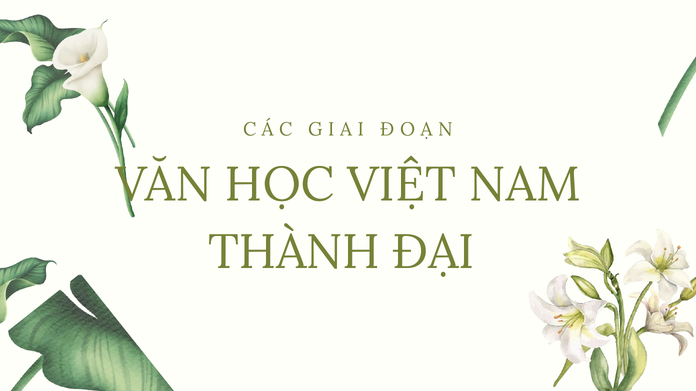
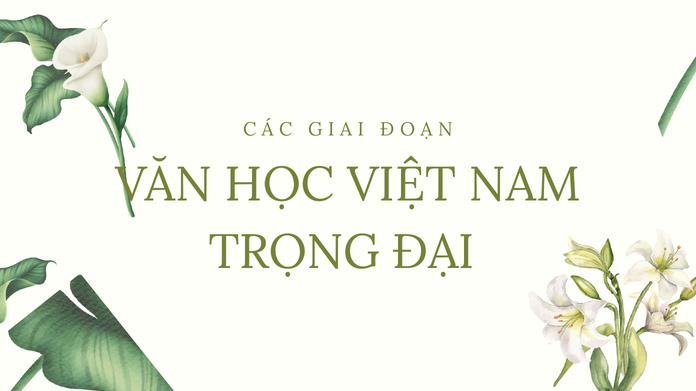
THÀNH: THÀNH -> TRỌNG (294, 253)
